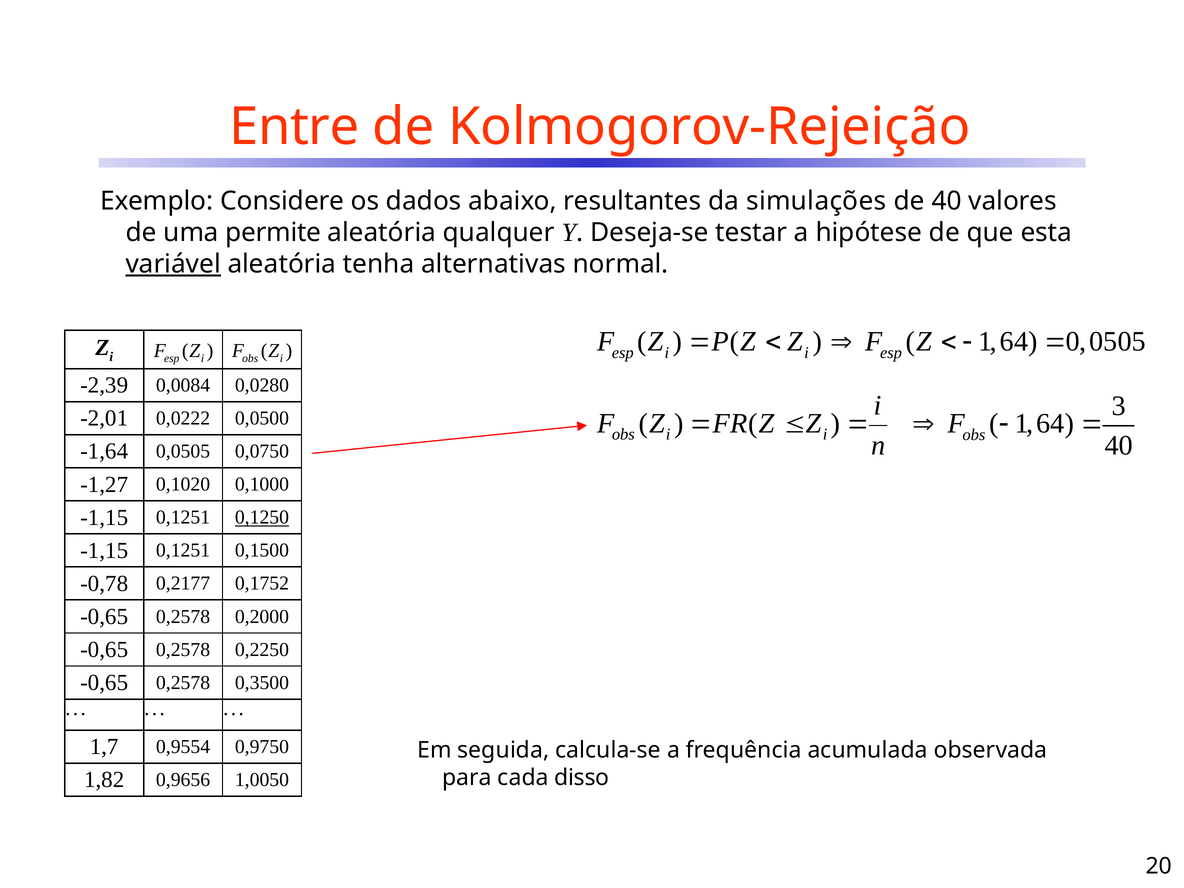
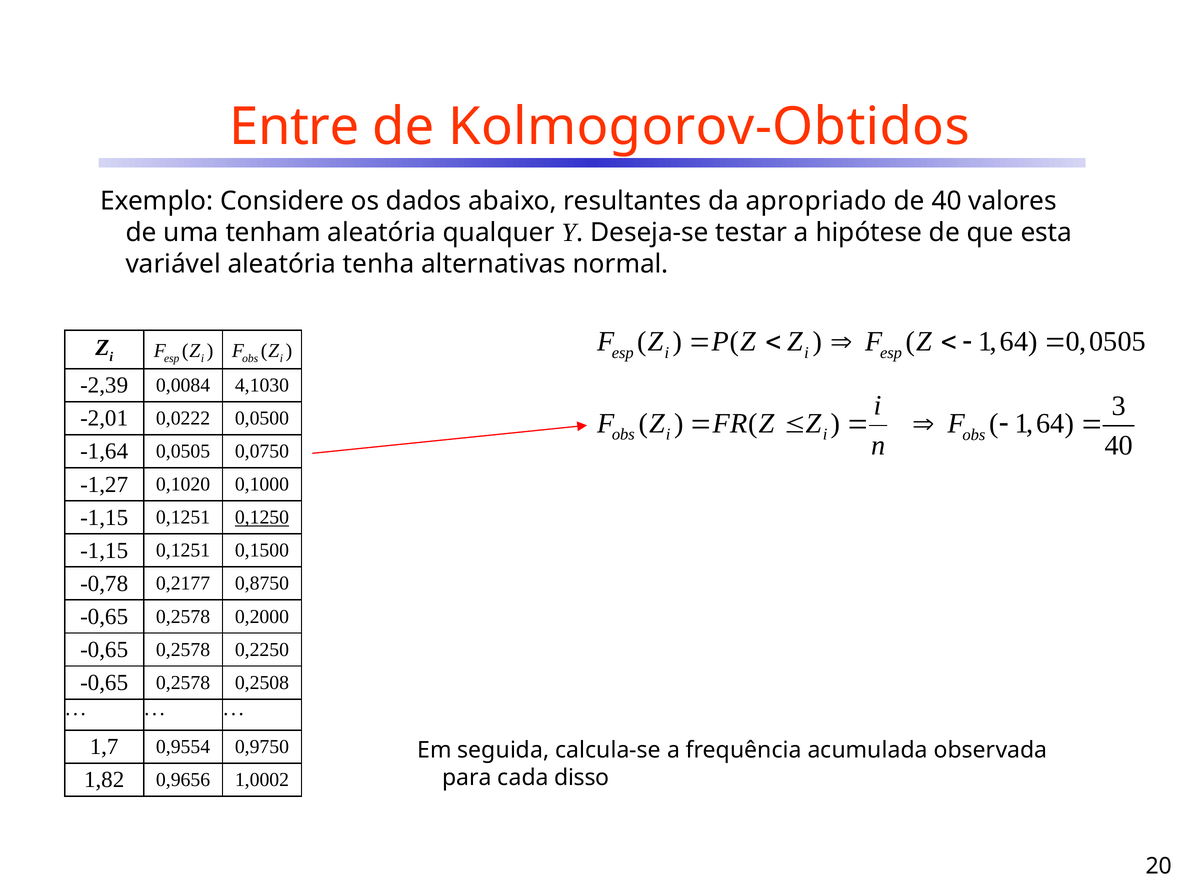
Kolmogorov-Rejeição: Kolmogorov-Rejeição -> Kolmogorov-Obtidos (709, 127)
simulações: simulações -> apropriado (816, 201)
permite: permite -> tenham (273, 233)
variável underline: present -> none (173, 264)
0,0280: 0,0280 -> 4,1030 (262, 385)
0,1752: 0,1752 -> 0,8750 (262, 583)
0,3500: 0,3500 -> 0,2508 (262, 683)
1,0050: 1,0050 -> 1,0002 (262, 780)
